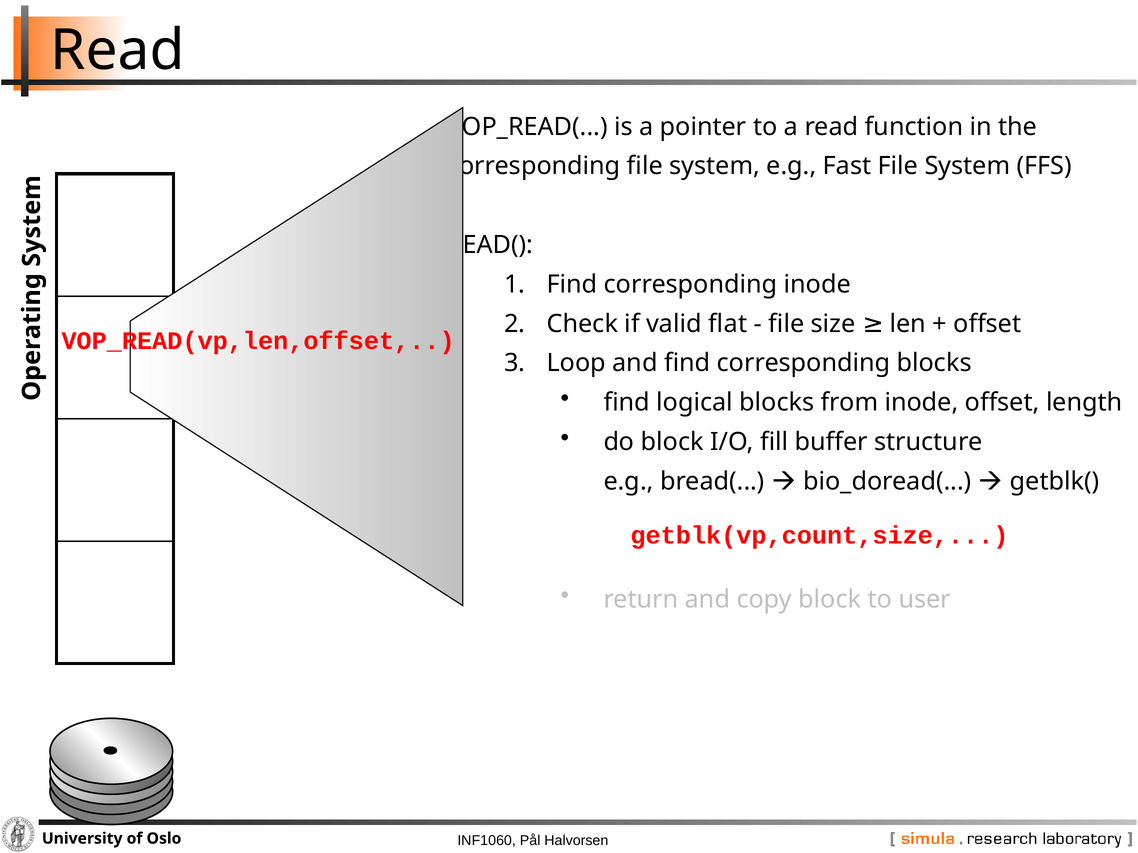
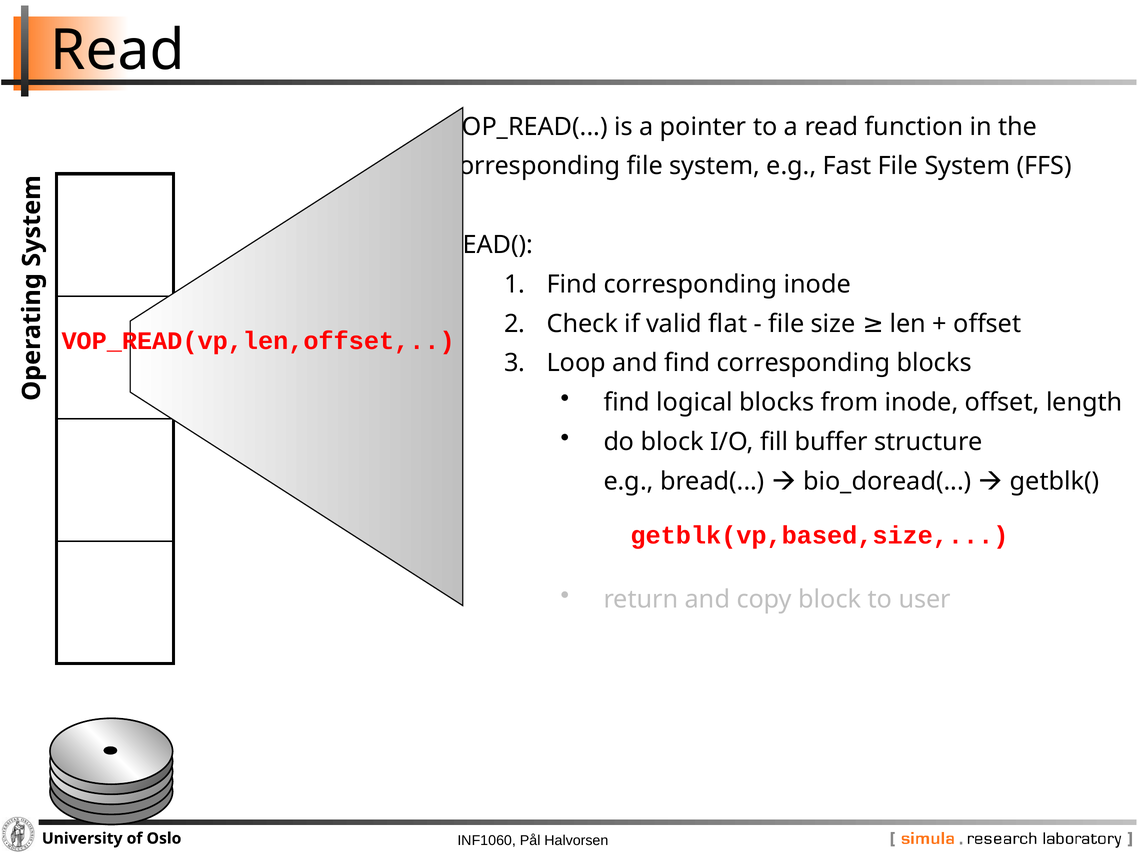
getblk(vp,count,size: getblk(vp,count,size -> getblk(vp,based,size (819, 536)
